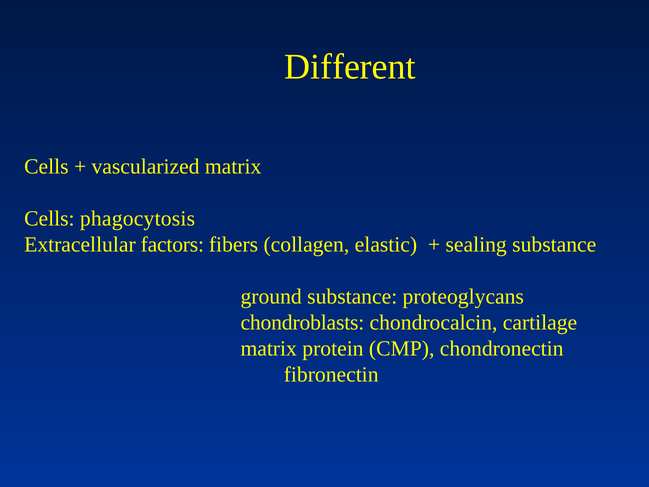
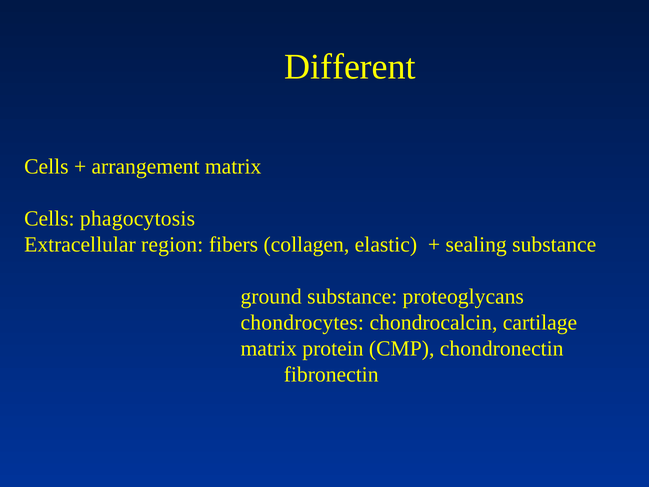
vascularized: vascularized -> arrangement (146, 167)
factors: factors -> region (172, 245)
chondroblasts: chondroblasts -> chondrocytes (302, 322)
